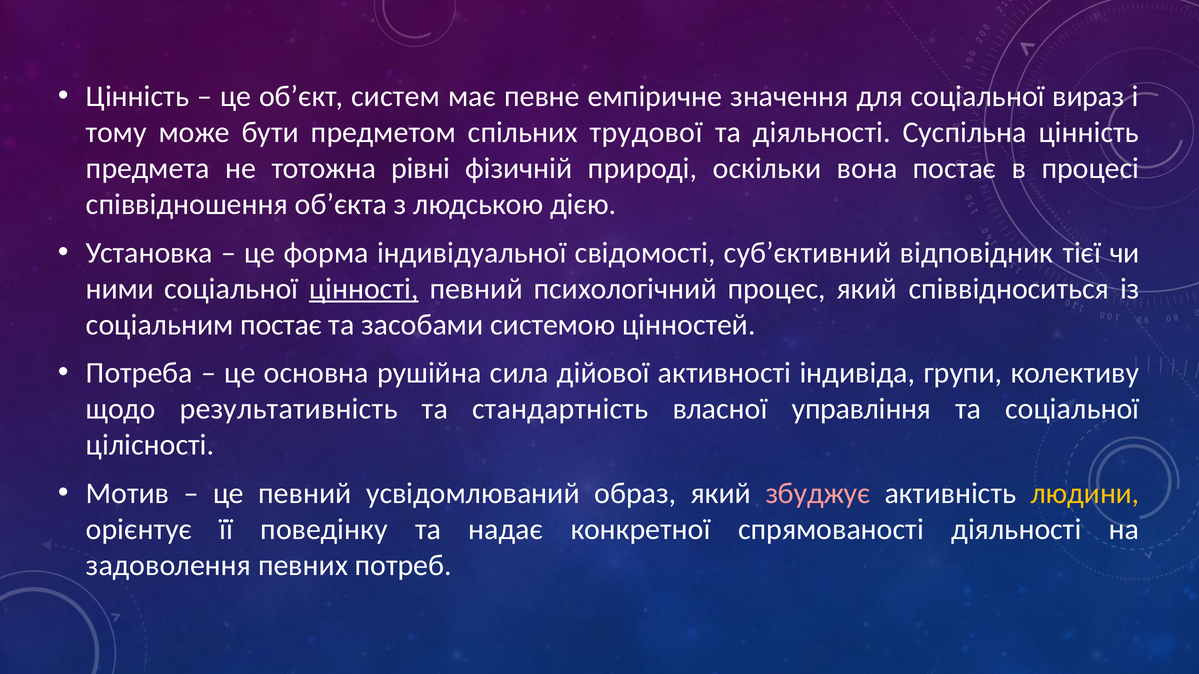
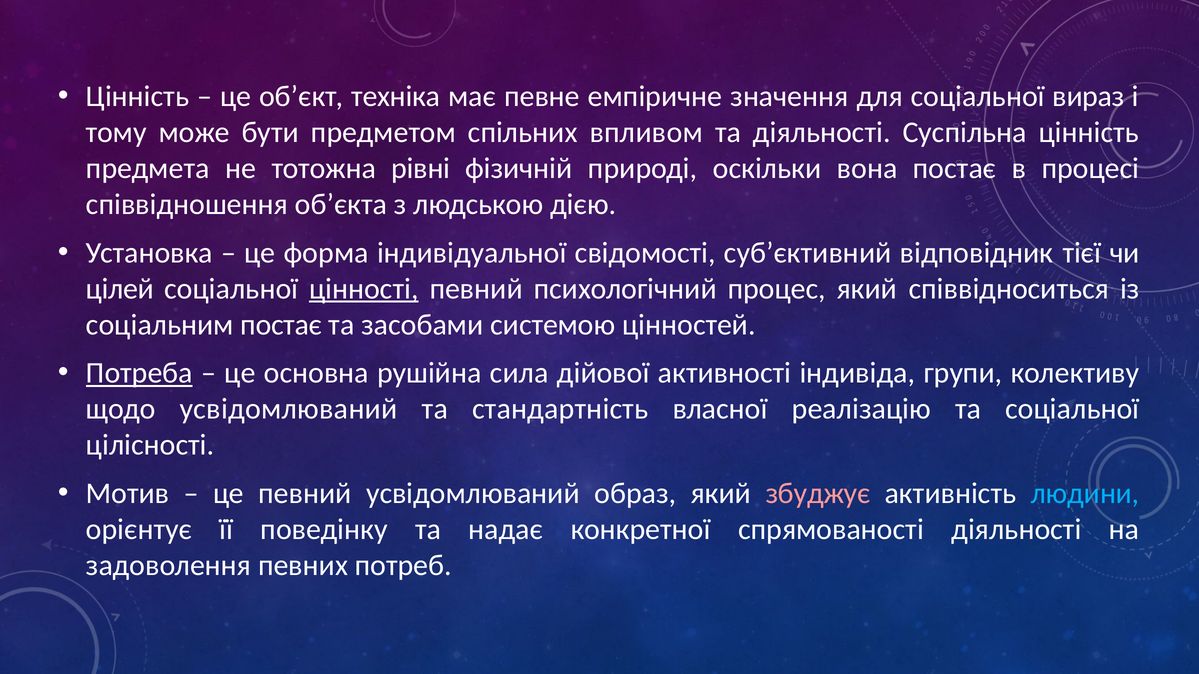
систем: систем -> техніка (396, 97)
трудової: трудової -> впливом (646, 133)
ними: ними -> цілей (120, 289)
Потреба underline: none -> present (139, 373)
щодо результативність: результативність -> усвідомлюваний (289, 409)
управління: управління -> реалізацію (861, 409)
людини colour: yellow -> light blue (1085, 494)
